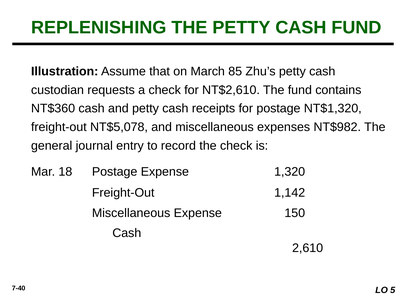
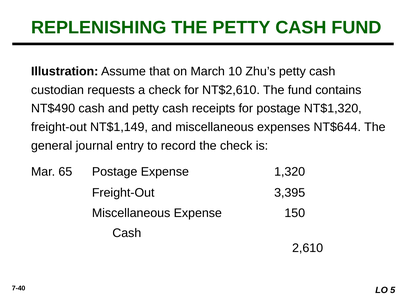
85: 85 -> 10 (235, 72)
NT$360: NT$360 -> NT$490 (53, 109)
NT$5,078: NT$5,078 -> NT$1,149 (119, 127)
NT$982: NT$982 -> NT$644 (337, 127)
18: 18 -> 65 (65, 172)
1,142: 1,142 -> 3,395 (290, 193)
